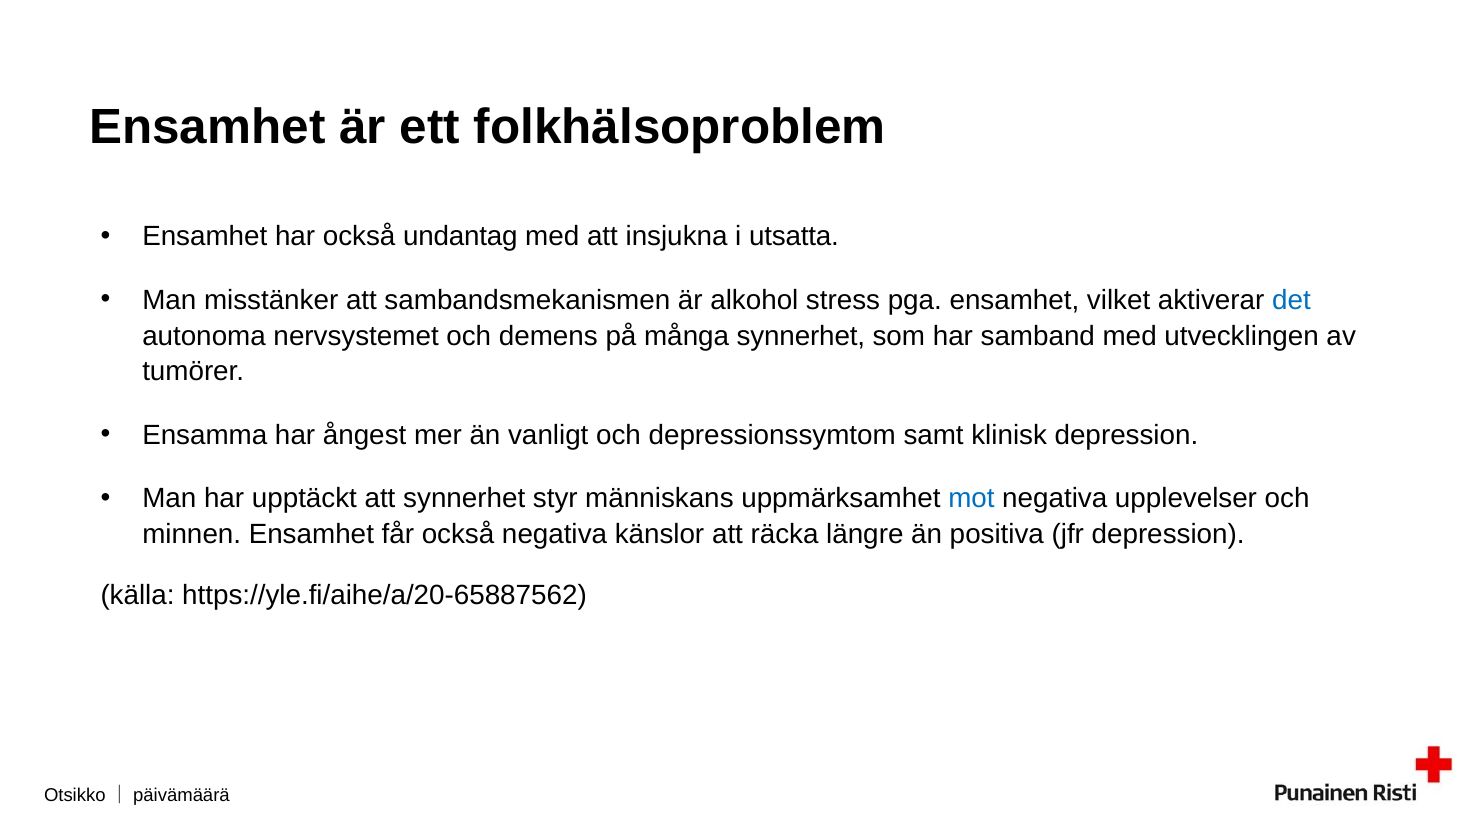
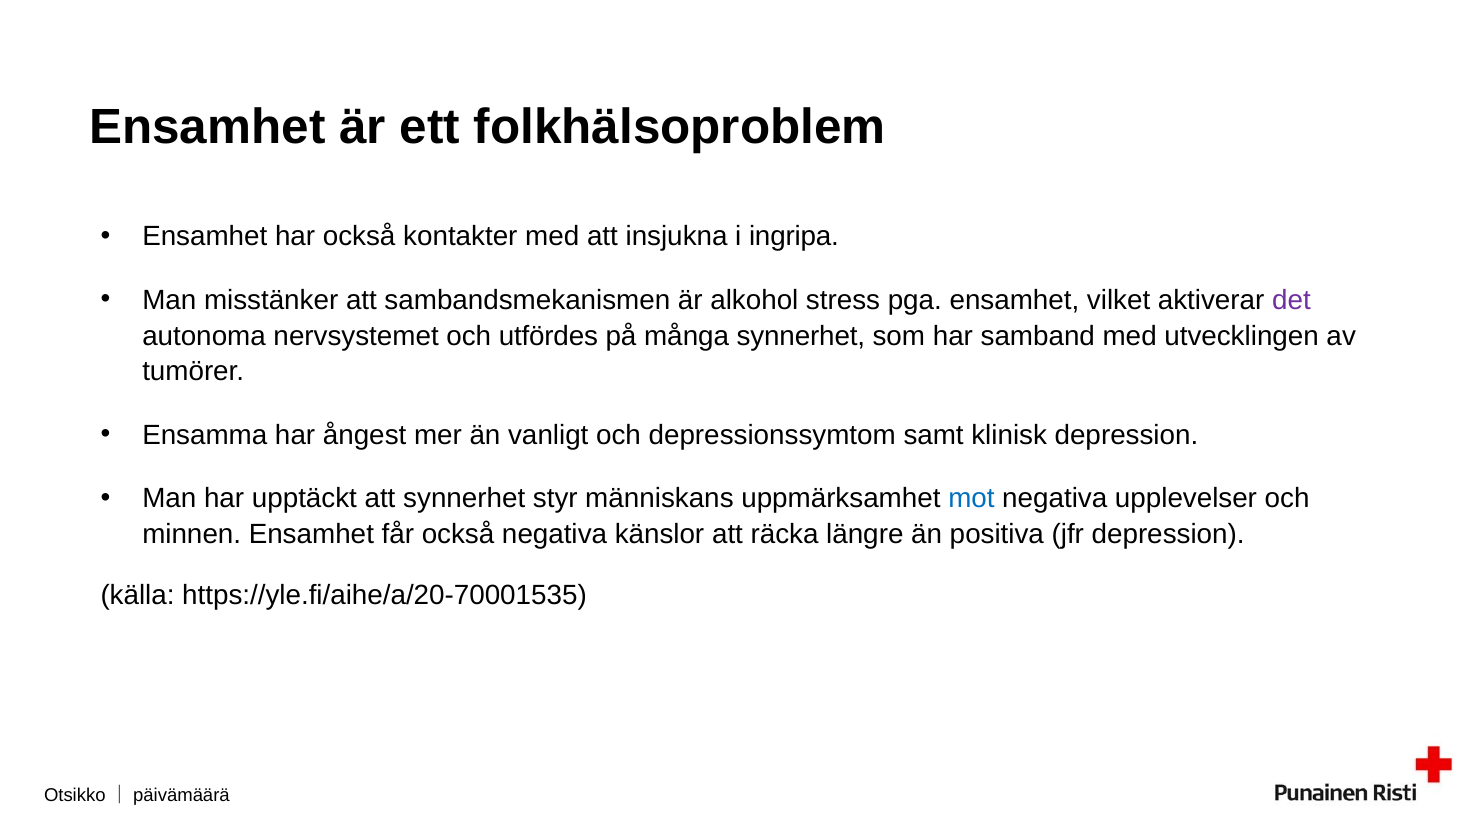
undantag: undantag -> kontakter (460, 237)
utsatta: utsatta -> ingripa (794, 237)
det colour: blue -> purple (1291, 300)
demens: demens -> utfördes (548, 336)
https://yle.fi/aihe/a/20-65887562: https://yle.fi/aihe/a/20-65887562 -> https://yle.fi/aihe/a/20-70001535 (385, 596)
